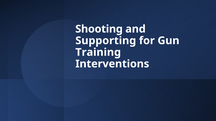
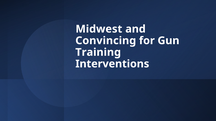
Shooting: Shooting -> Midwest (99, 29)
Supporting: Supporting -> Convincing (106, 41)
